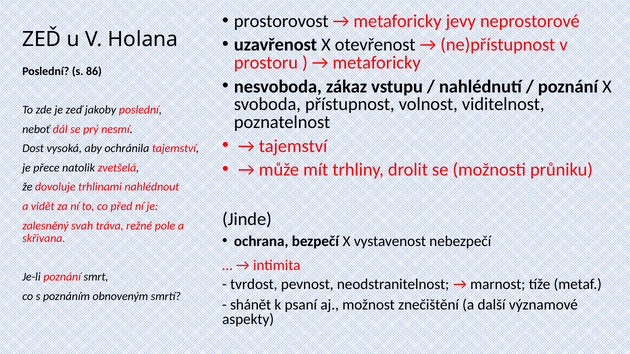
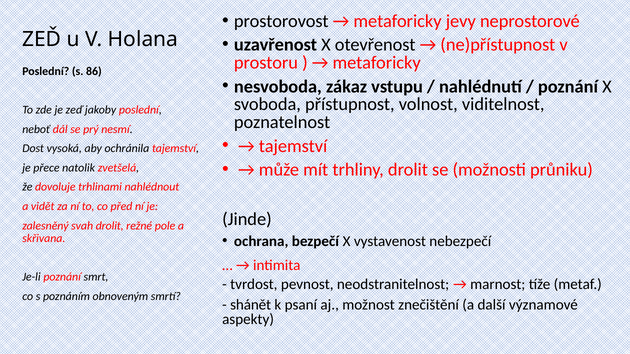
svah tráva: tráva -> drolit (110, 226)
